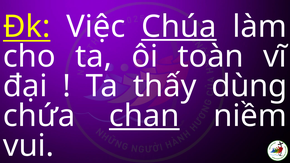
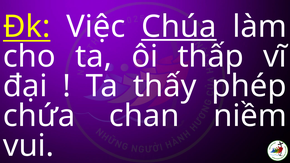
toàn: toàn -> thấp (211, 56)
dùng: dùng -> phép (249, 86)
chan underline: present -> none (144, 116)
